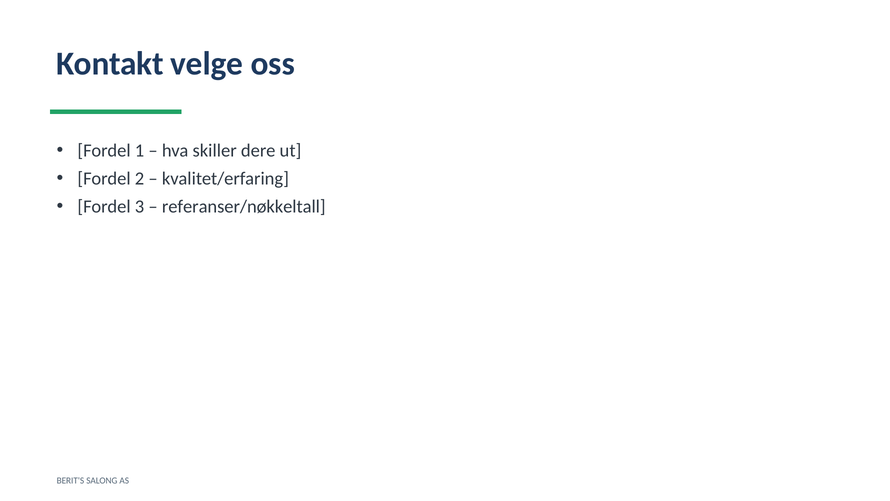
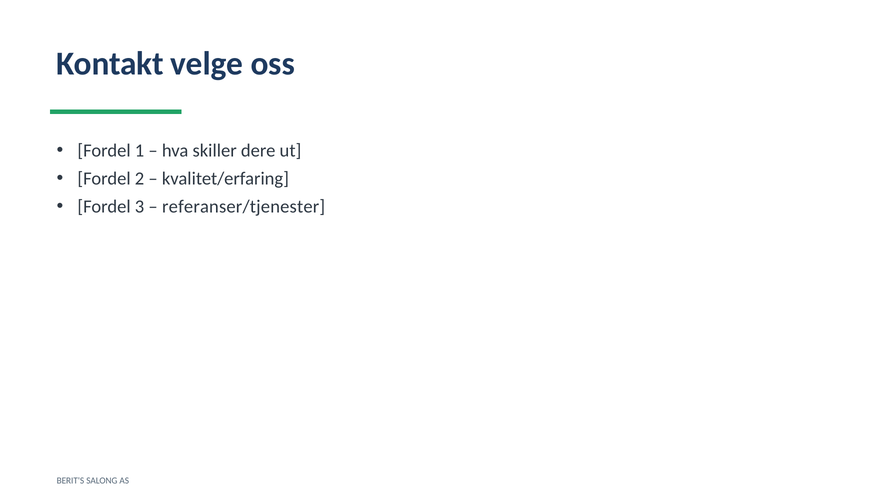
referanser/nøkkeltall: referanser/nøkkeltall -> referanser/tjenester (244, 206)
